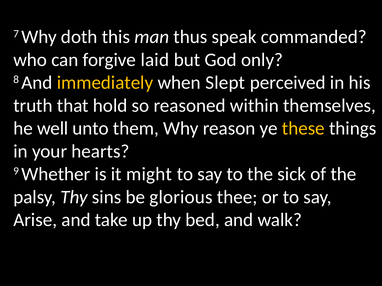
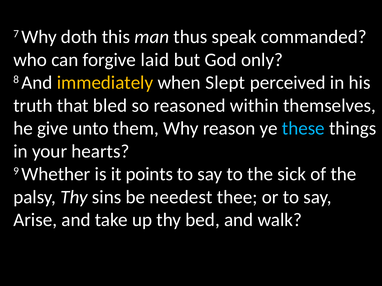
hold: hold -> bled (110, 106)
well: well -> give (53, 129)
these colour: yellow -> light blue (303, 129)
might: might -> points (149, 174)
glorious: glorious -> needest (181, 197)
